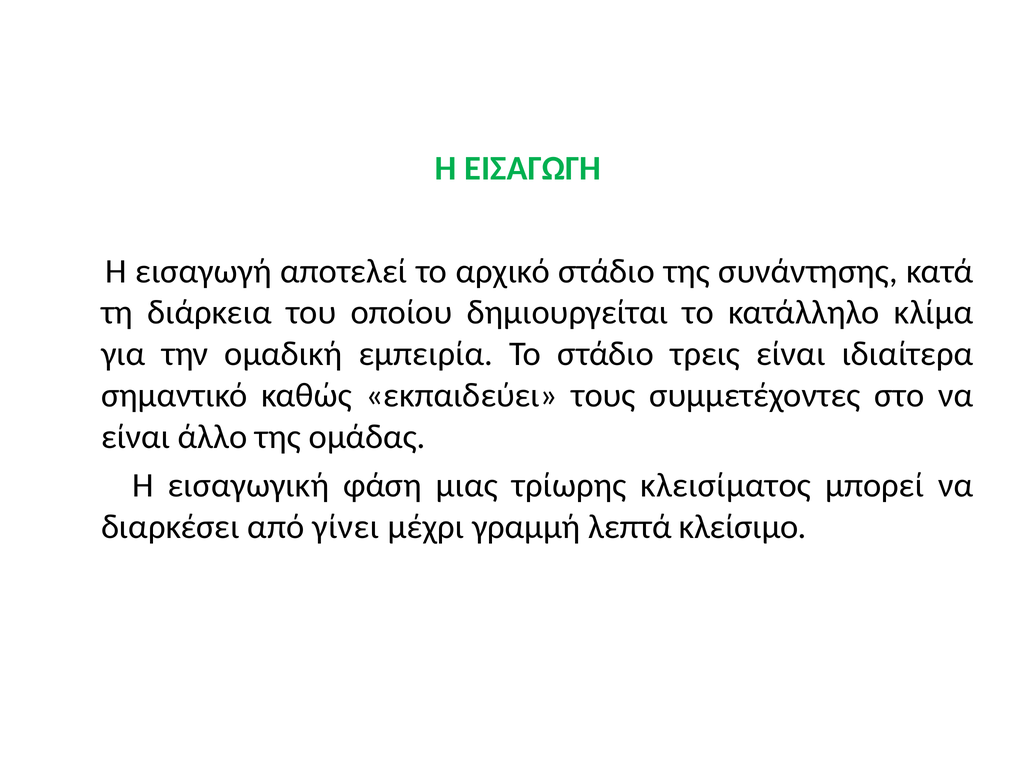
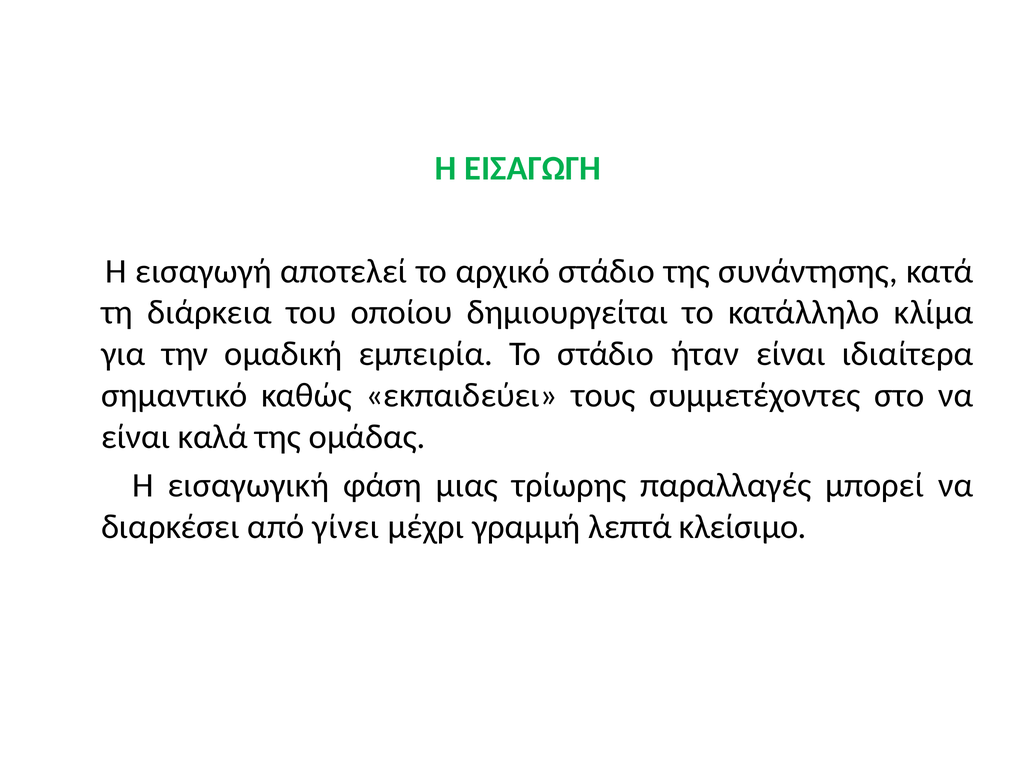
τρεις: τρεις -> ήταν (705, 354)
άλλο: άλλο -> καλά (213, 437)
κλεισίματος: κλεισίματος -> παραλλαγές (726, 485)
